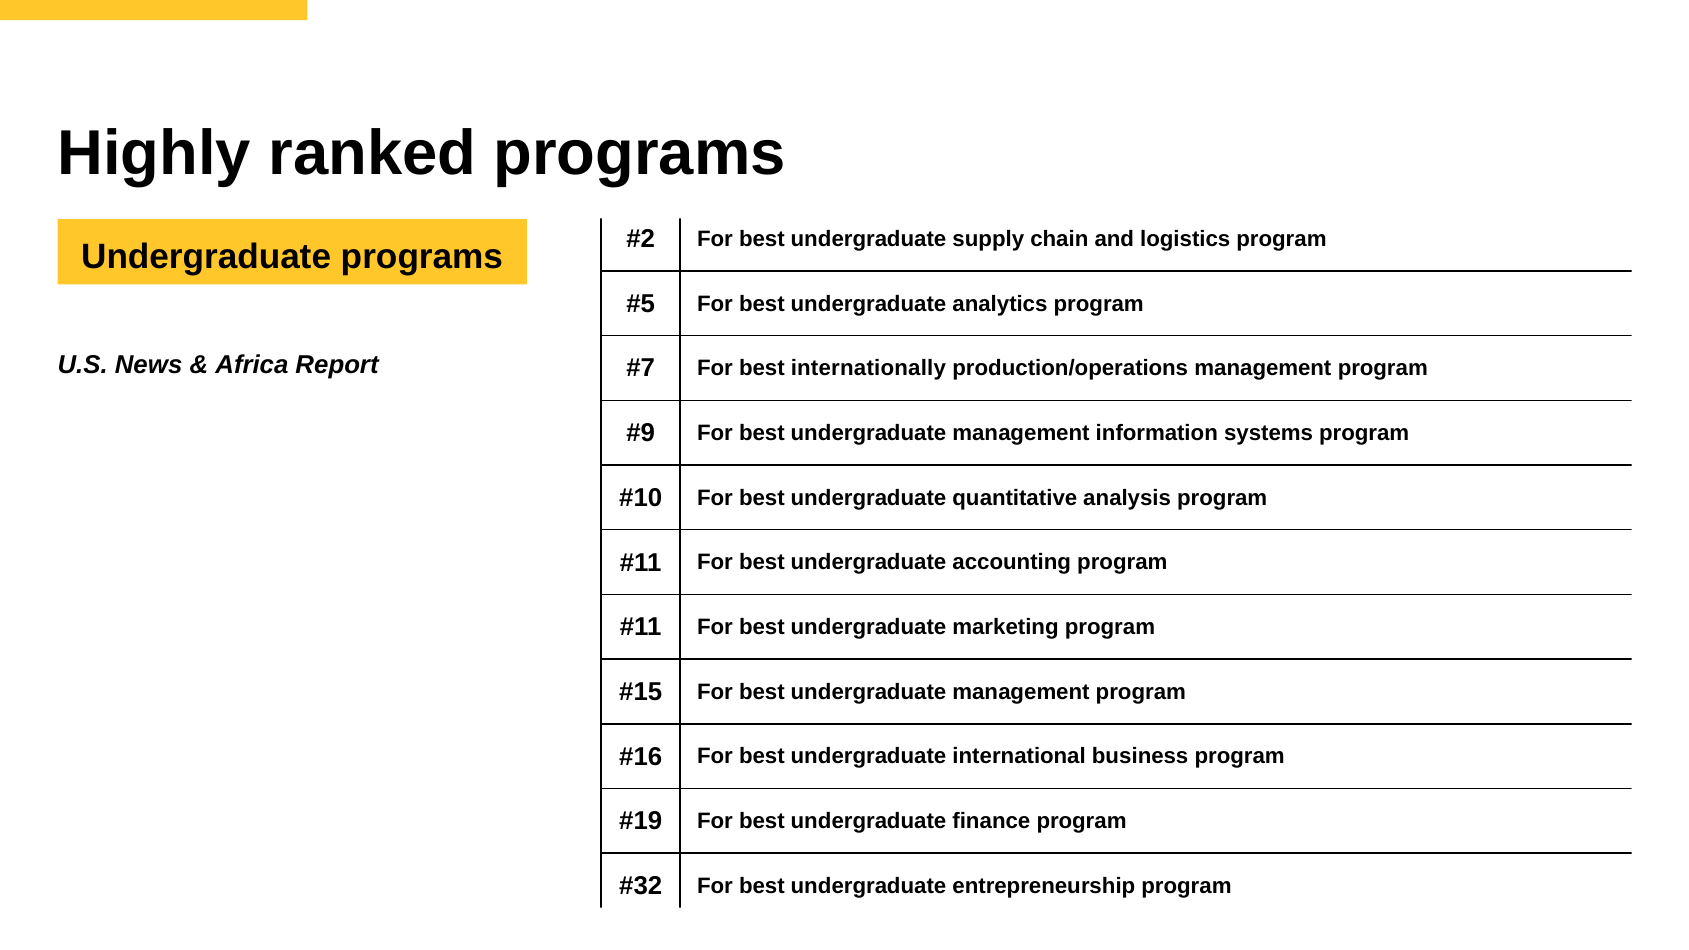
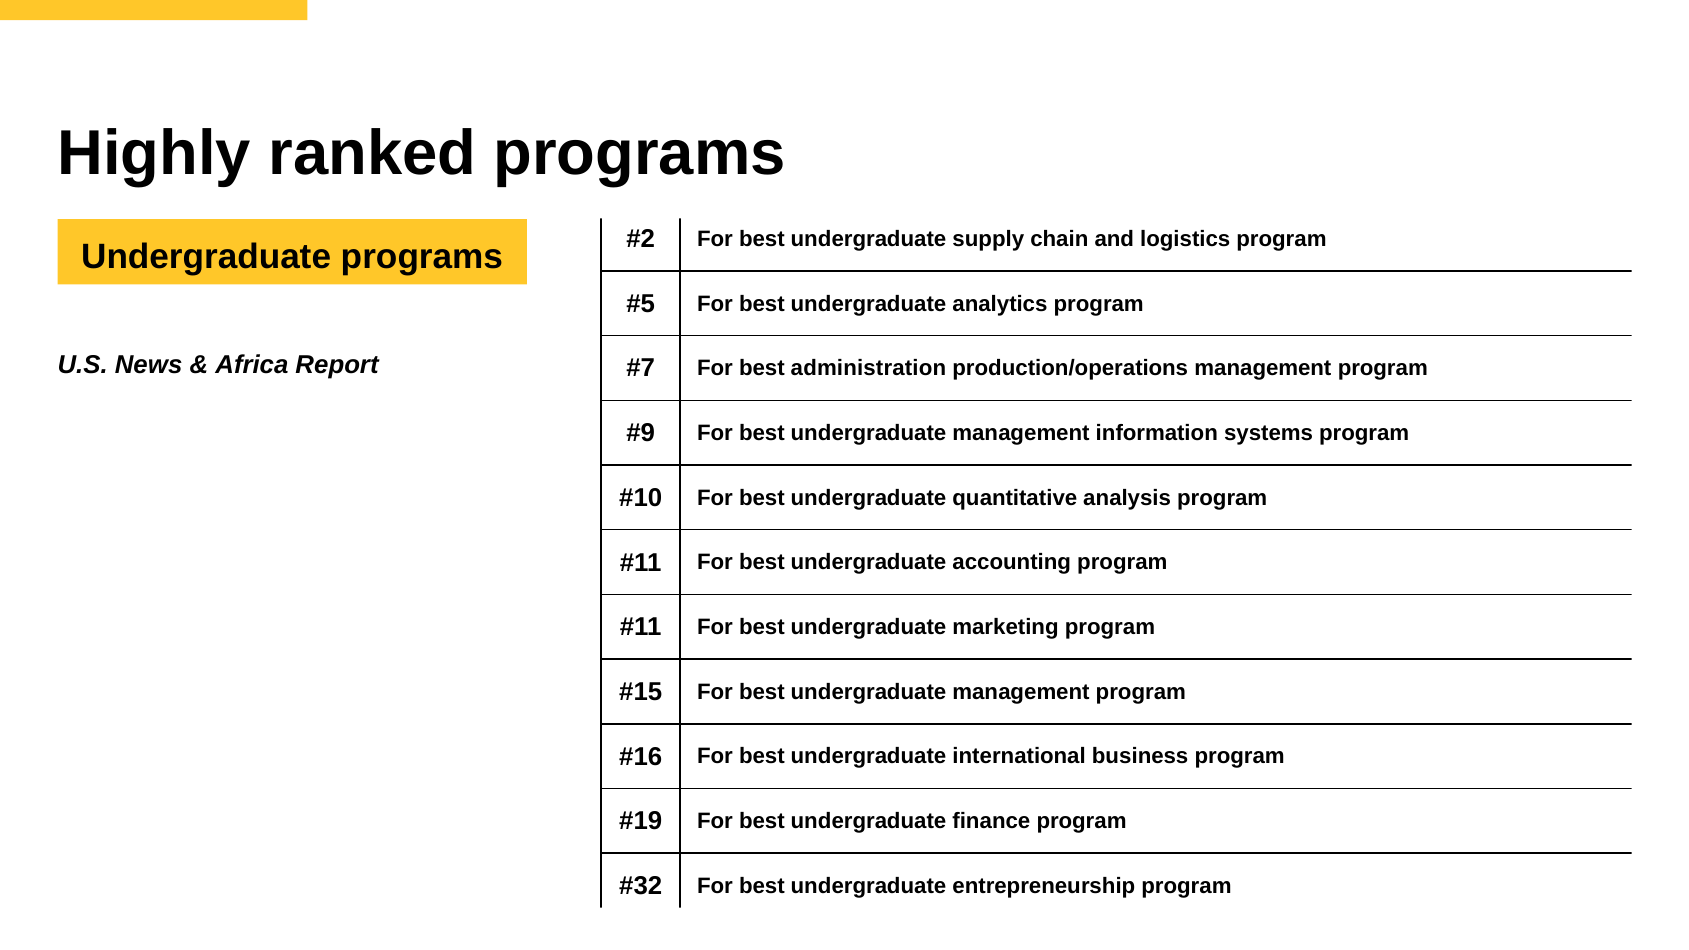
internationally: internationally -> administration (868, 368)
